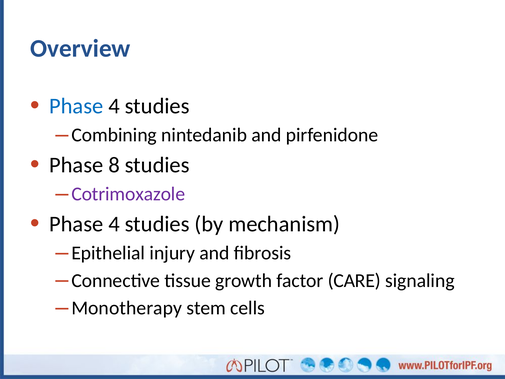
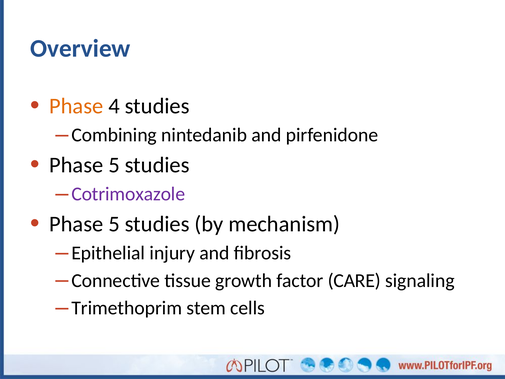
Phase colour: blue -> orange (76, 106)
8: 8 -> 5 (114, 165)
4: 4 -> 5 (114, 224)
Monotherapy: Monotherapy -> Trimethoprim (127, 308)
